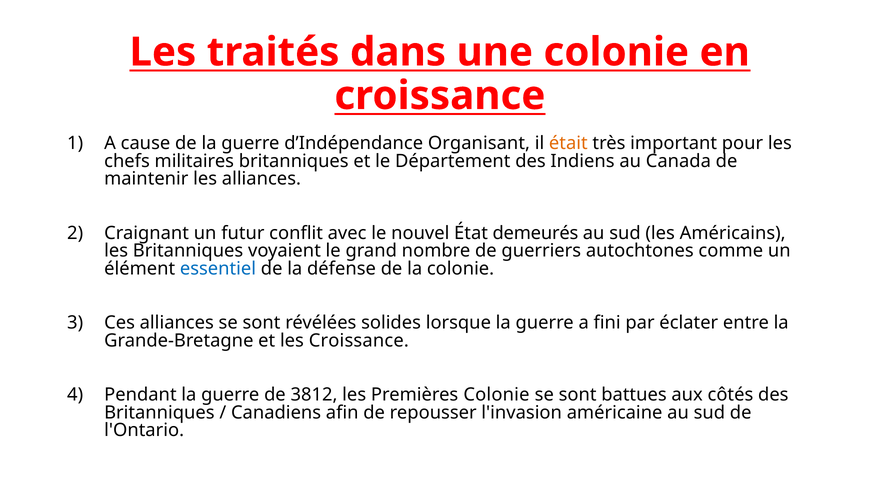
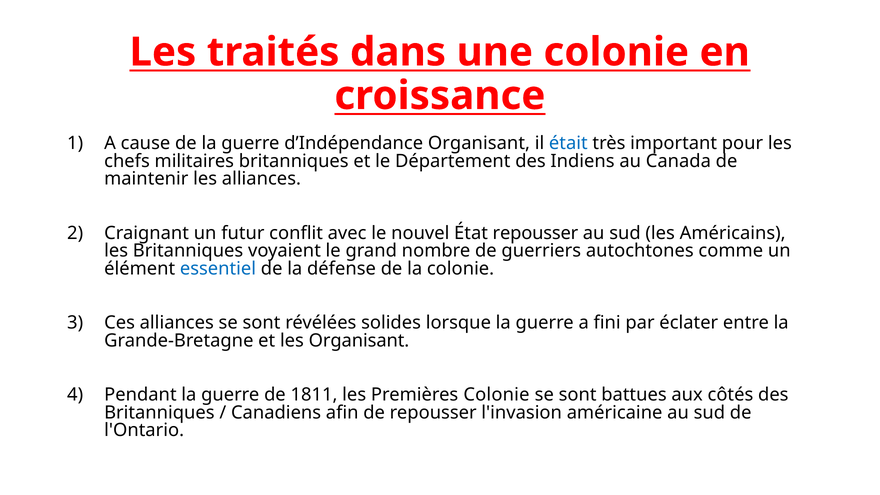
était colour: orange -> blue (568, 143)
État demeurés: demeurés -> repousser (535, 233)
les Croissance: Croissance -> Organisant (359, 341)
3812: 3812 -> 1811 (314, 395)
